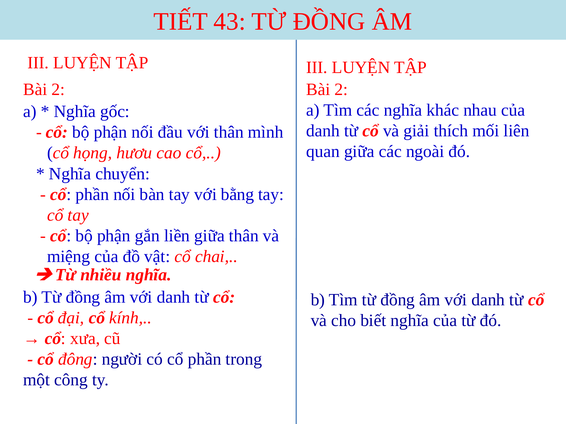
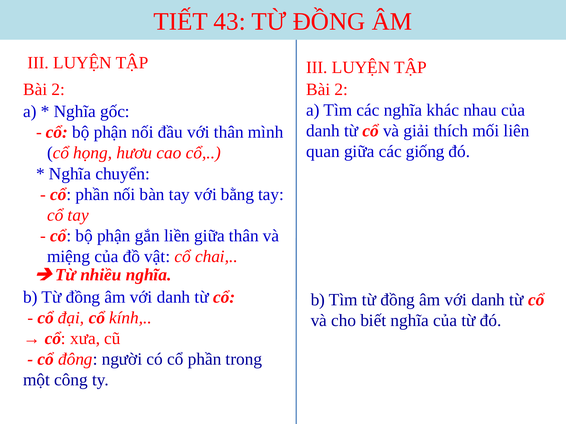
ngoài: ngoài -> giống (425, 152)
